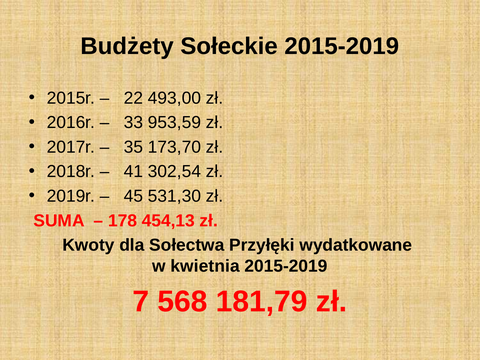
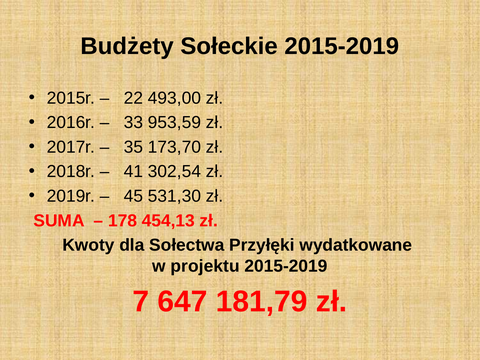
kwietnia: kwietnia -> projektu (205, 266)
568: 568 -> 647 (182, 302)
